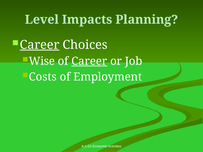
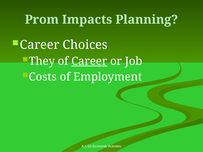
Level: Level -> Prom (42, 20)
Career underline: present -> none (40, 45)
Wise: Wise -> They (42, 61)
